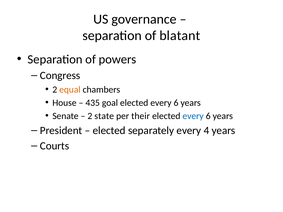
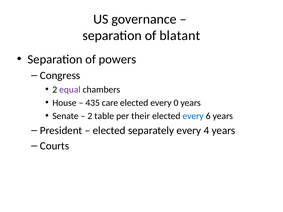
equal colour: orange -> purple (70, 90)
goal: goal -> care (110, 103)
6: 6 -> 0 (176, 103)
state: state -> table (104, 116)
